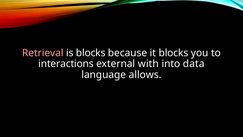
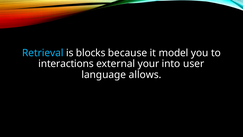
Retrieval colour: pink -> light blue (43, 53)
it blocks: blocks -> model (174, 53)
with: with -> your (148, 64)
data: data -> user (194, 64)
